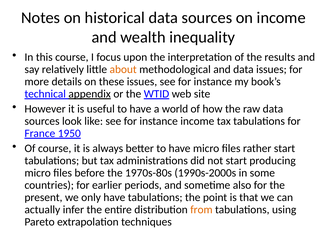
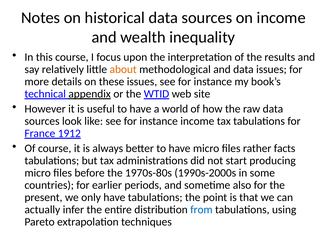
1950: 1950 -> 1912 (69, 134)
rather start: start -> facts (285, 149)
from colour: orange -> blue (201, 210)
